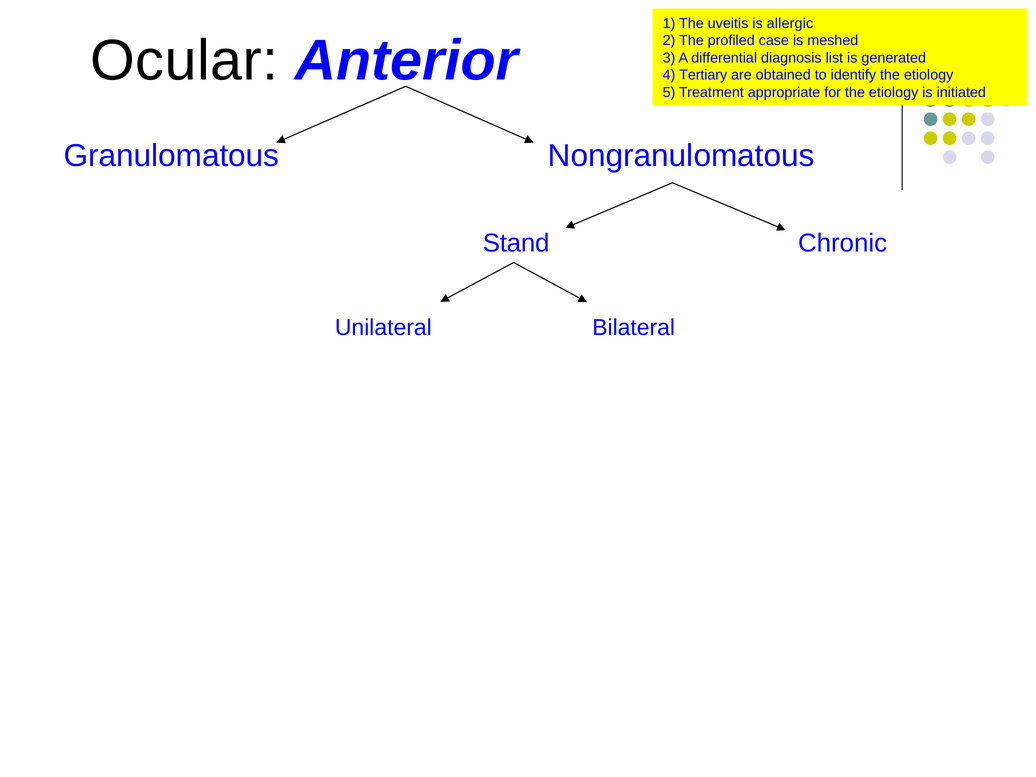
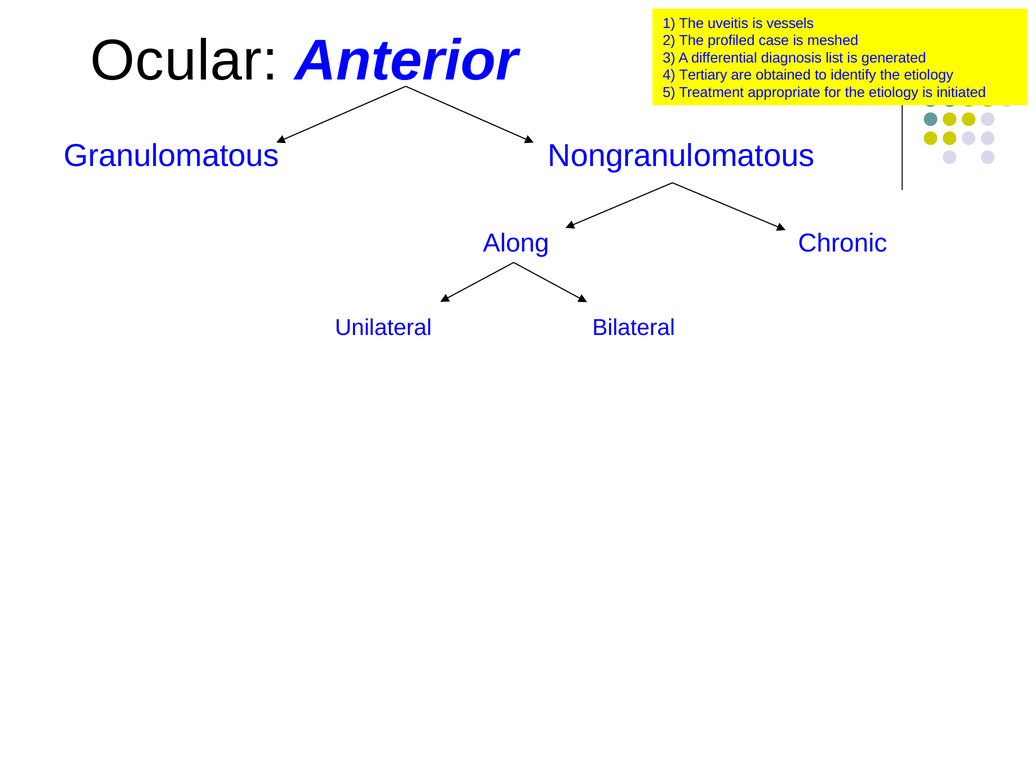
allergic: allergic -> vessels (790, 23)
Stand: Stand -> Along (516, 243)
